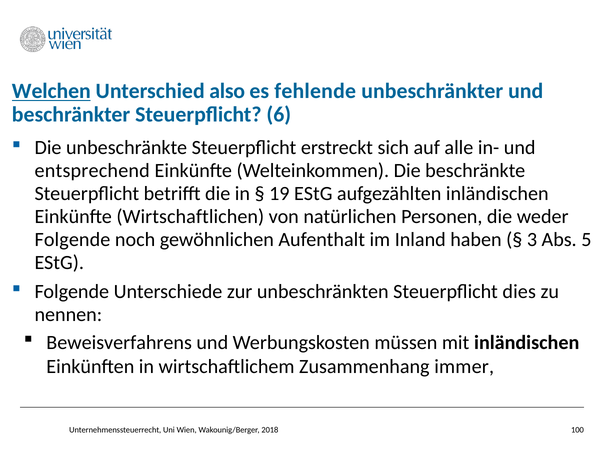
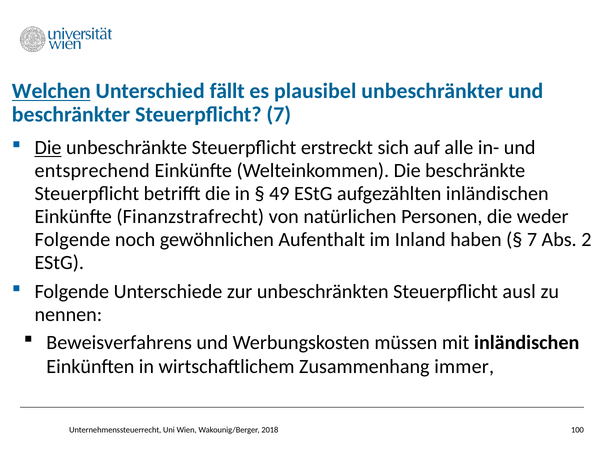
also: also -> fällt (227, 91)
fehlende: fehlende -> plausibel (315, 91)
Steuerpflicht 6: 6 -> 7 (279, 115)
Die underline: none -> present (48, 148)
19: 19 -> 49 (279, 194)
Wirtschaftlichen: Wirtschaftlichen -> Finanzstrafrecht (190, 217)
3: 3 -> 7 (532, 240)
5: 5 -> 2 (586, 240)
dies: dies -> ausl (519, 292)
